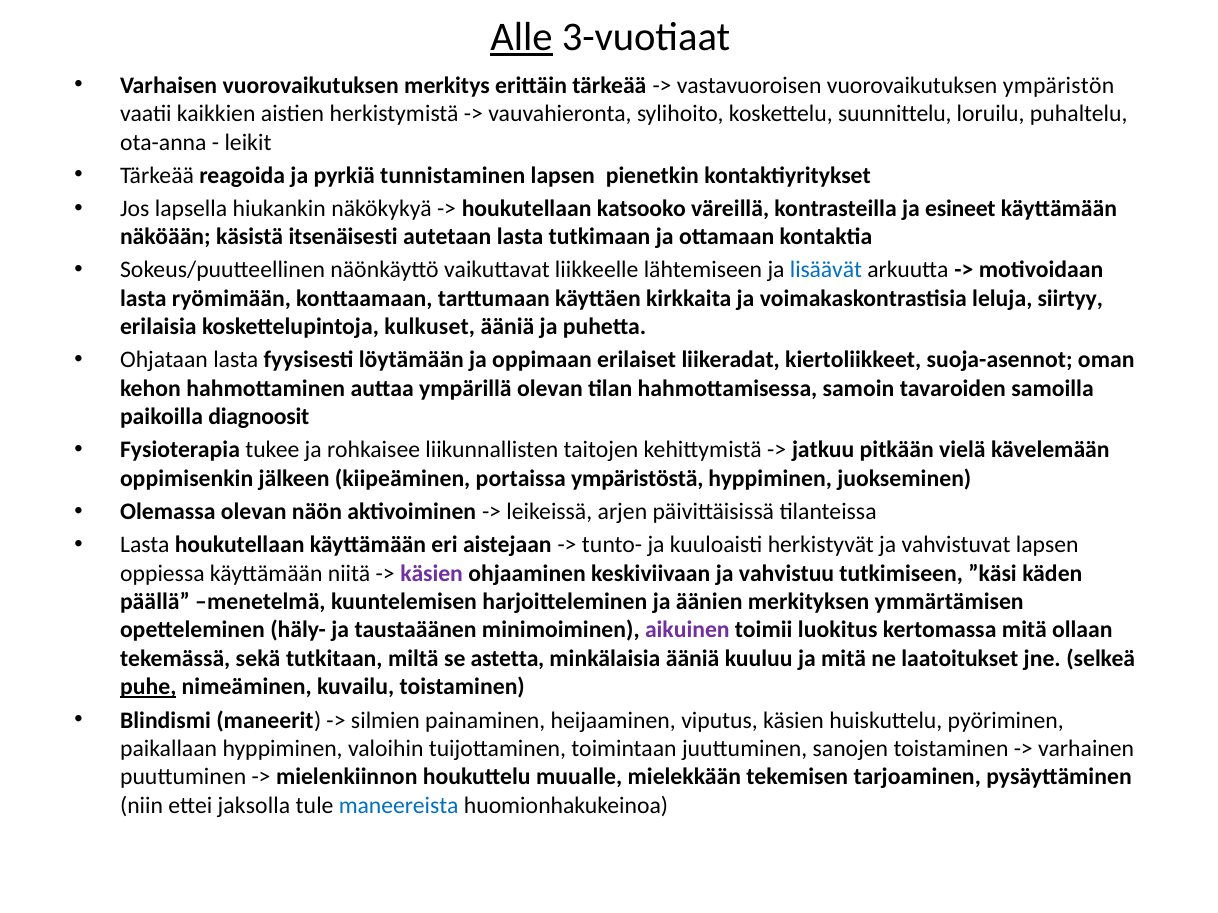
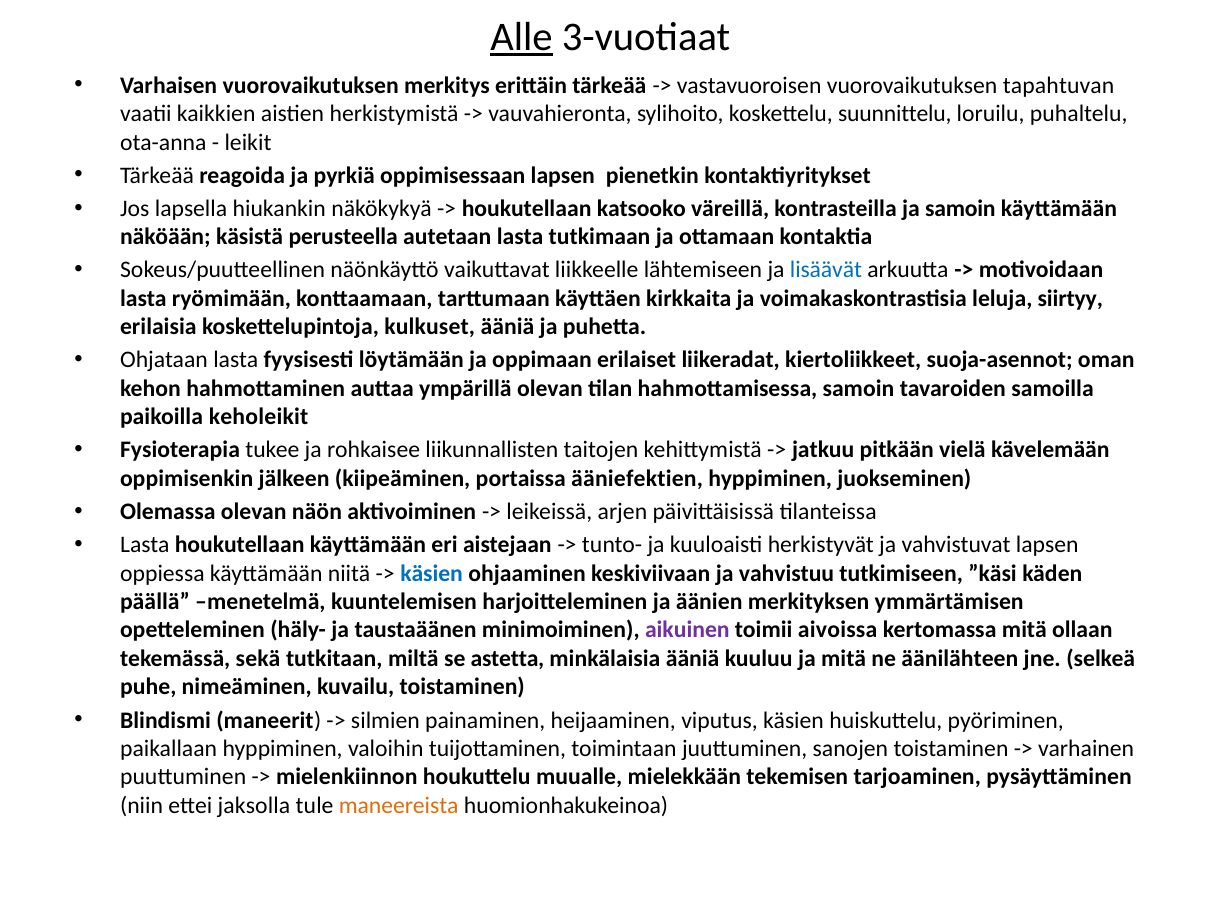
ympäristön: ympäristön -> tapahtuvan (1059, 85)
tunnistaminen: tunnistaminen -> oppimisessaan (453, 176)
ja esineet: esineet -> samoin (960, 209)
itsenäisesti: itsenäisesti -> perusteella (343, 237)
diagnoosit: diagnoosit -> keholeikit (259, 417)
ympäristöstä: ympäristöstä -> ääniefektien (637, 479)
käsien colour: purple -> blue (432, 574)
luokitus: luokitus -> aivoissa (838, 631)
laatoitukset: laatoitukset -> äänilähteen (960, 659)
puhe underline: present -> none (148, 687)
maneereista colour: blue -> orange (399, 806)
